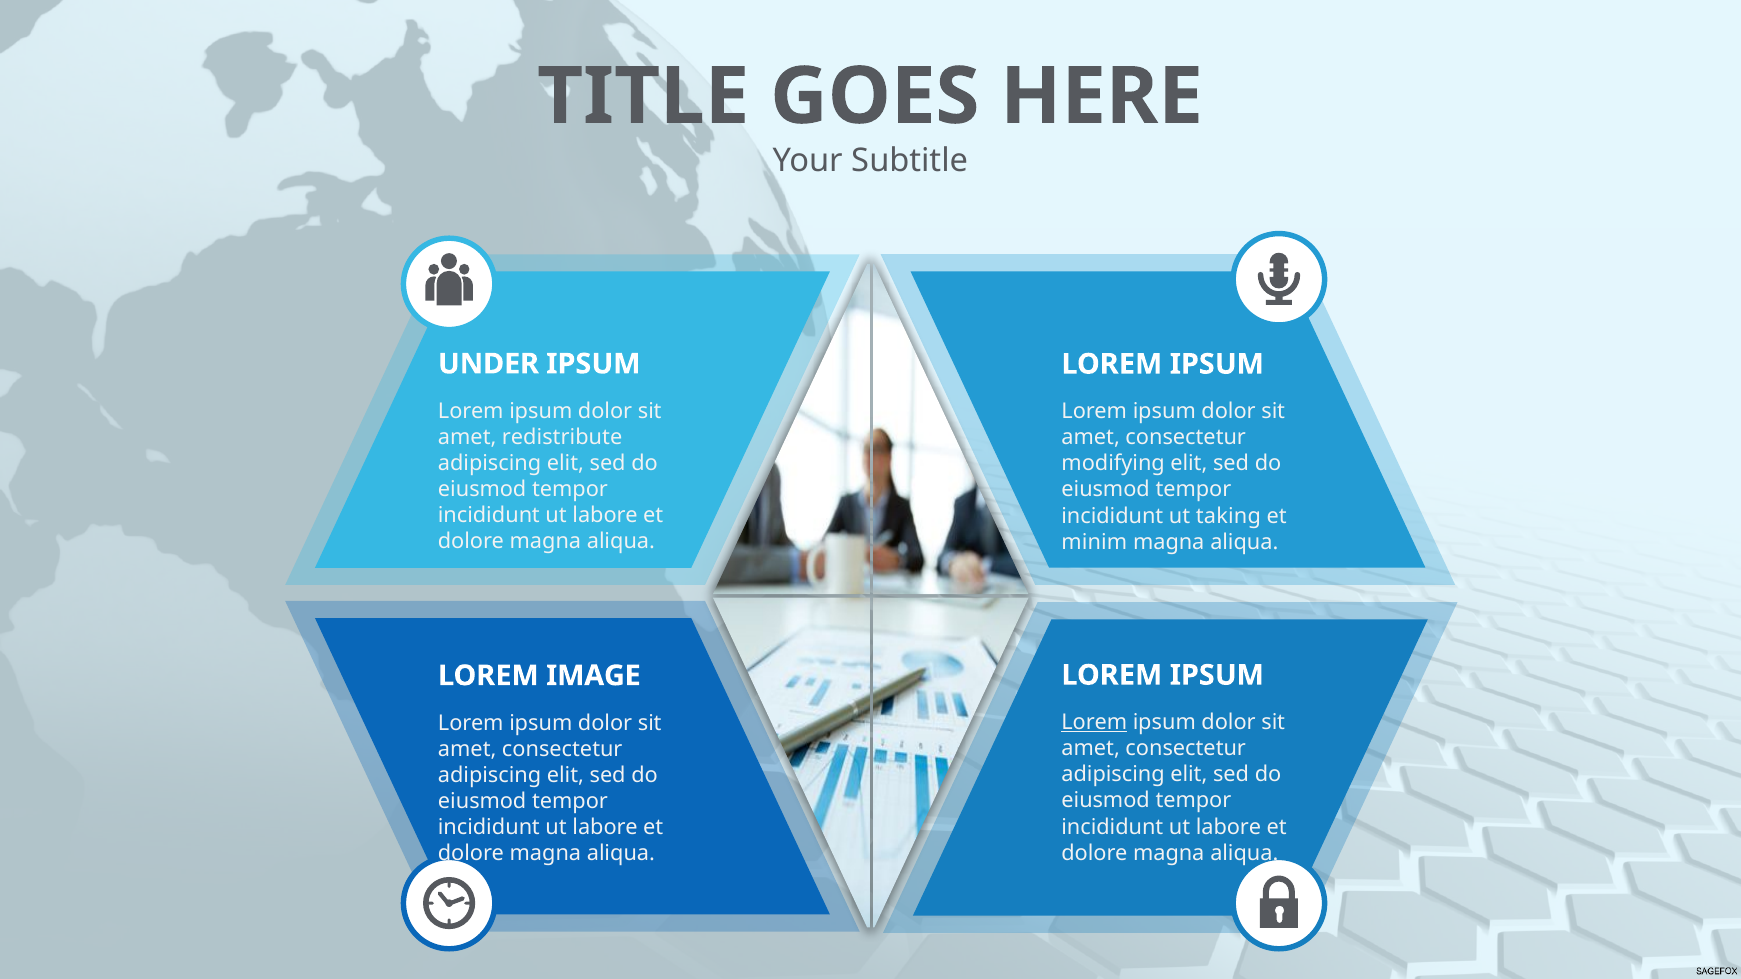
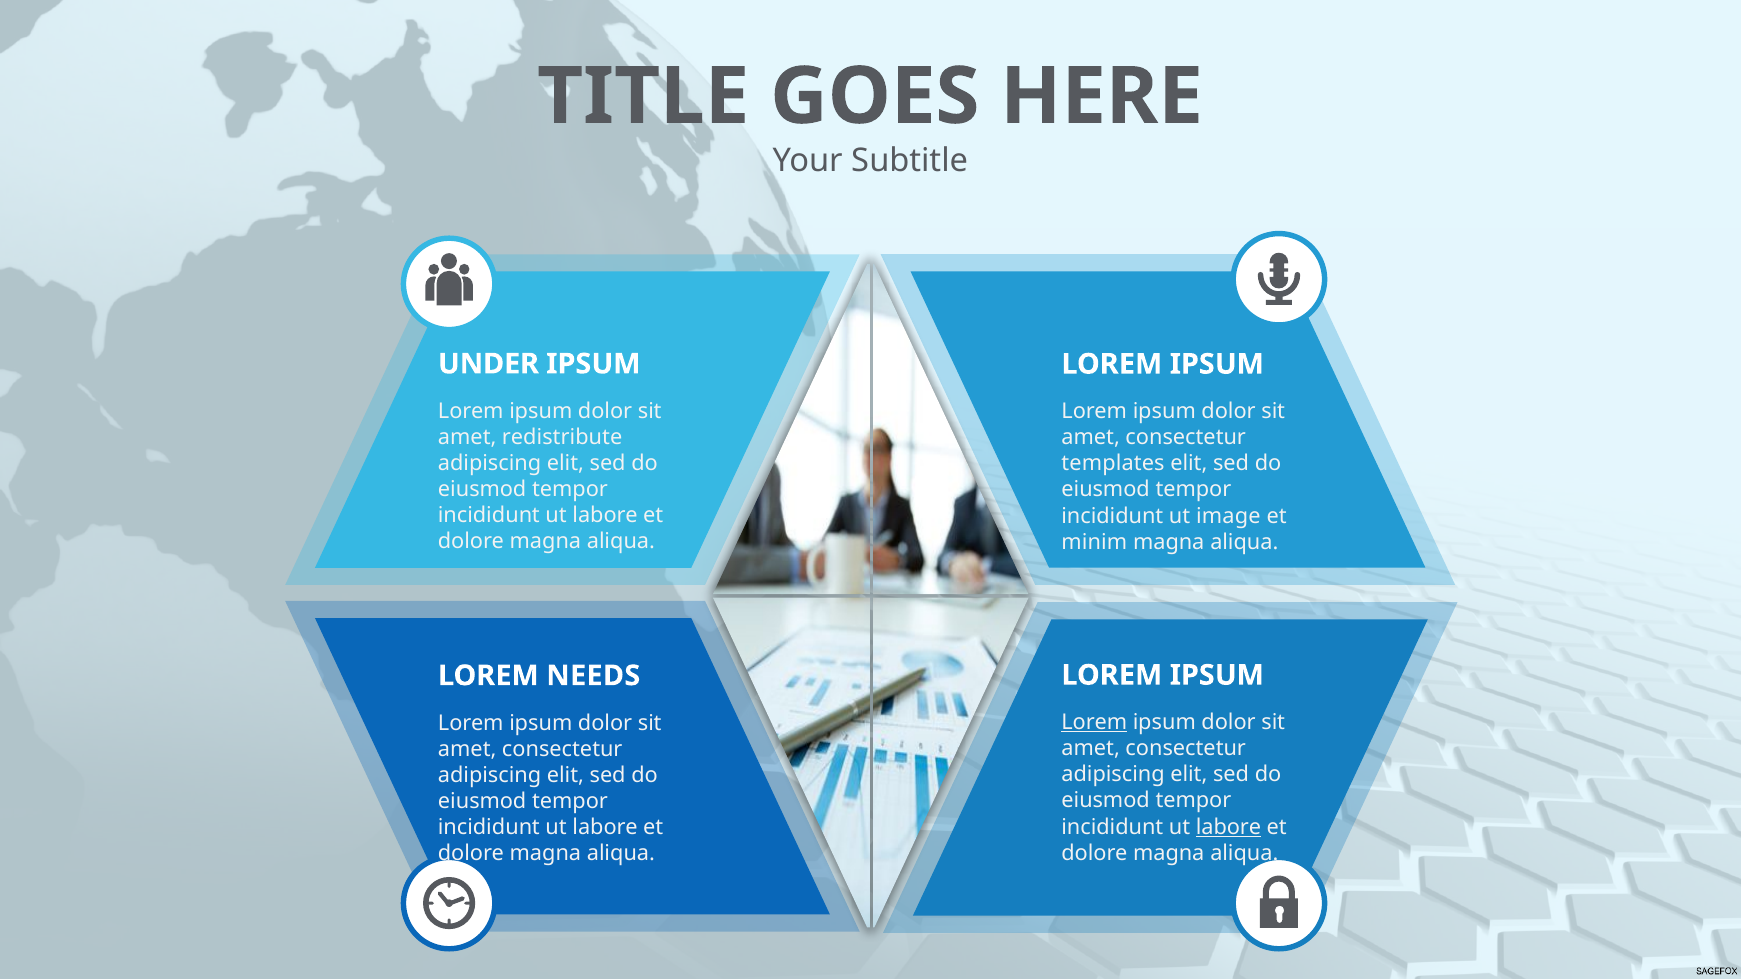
modifying: modifying -> templates (1113, 464)
taking: taking -> image (1228, 516)
IMAGE: IMAGE -> NEEDS (593, 676)
labore underline: none -> present (1229, 827)
